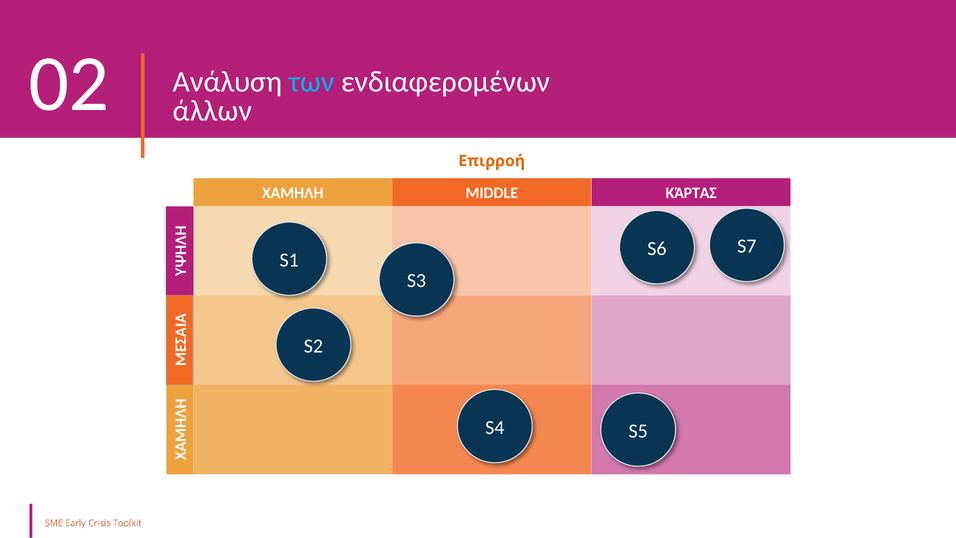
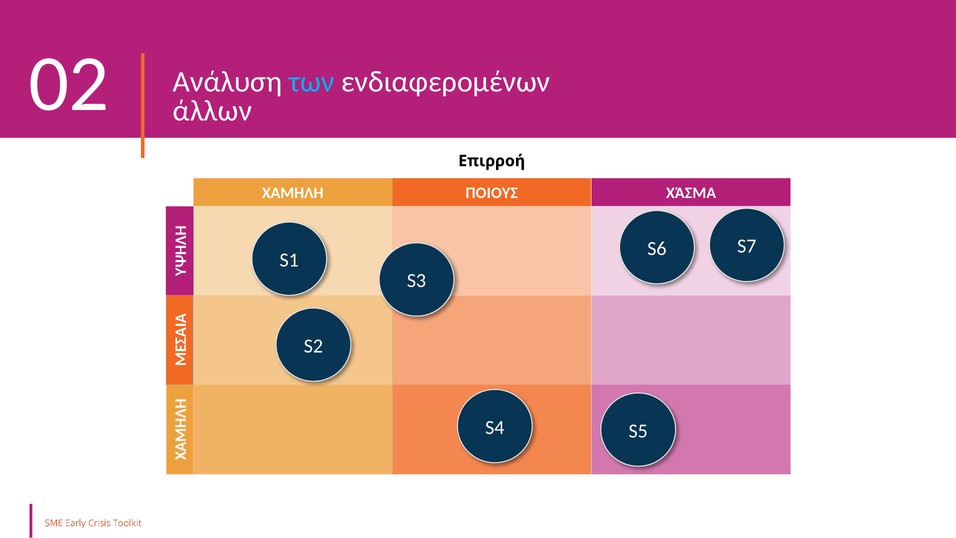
Επιρροή colour: orange -> black (492, 161)
MIDDLE: MIDDLE -> ΠΟΙΟΥΣ (492, 193)
ΚΆΡΤΑΣ: ΚΆΡΤΑΣ -> ΧΆΣΜΑ (691, 193)
